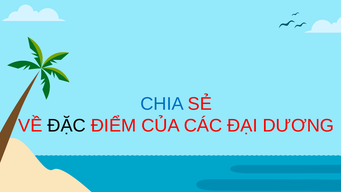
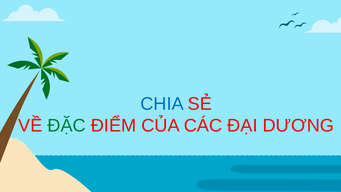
ĐẶC colour: black -> green (67, 125)
